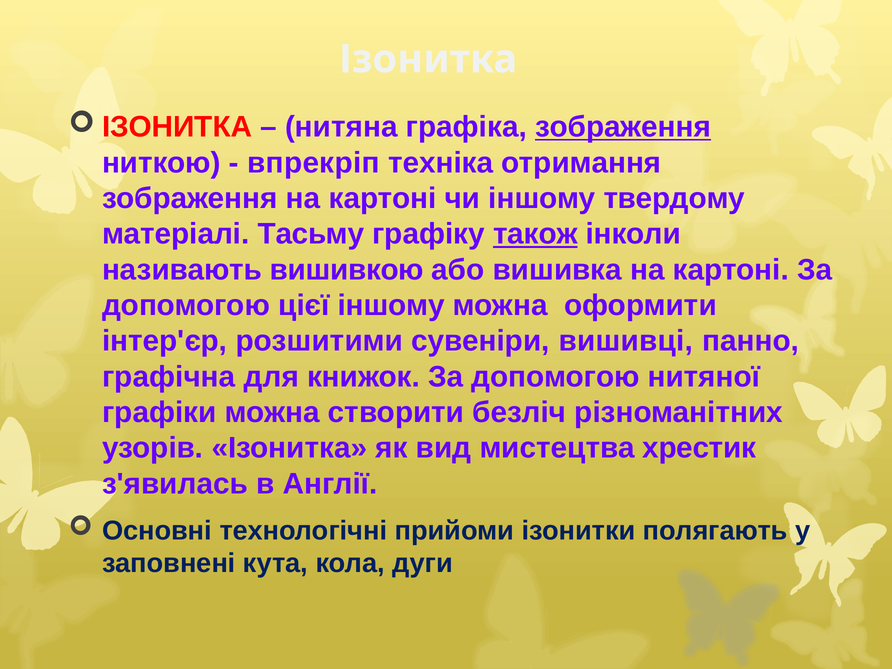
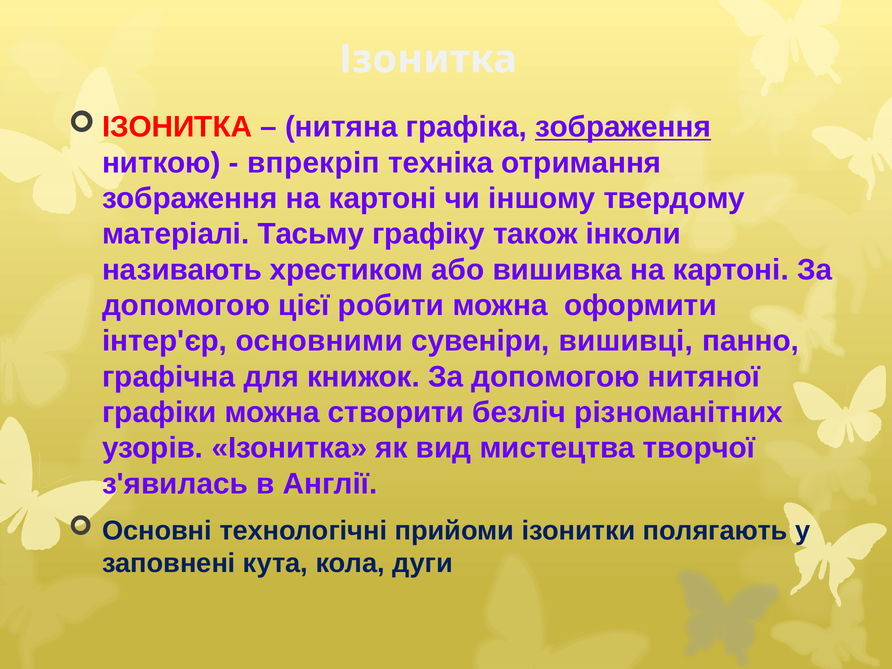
також underline: present -> none (535, 234)
вишивкою: вишивкою -> хрестиком (347, 270)
цієї іншому: іншому -> робити (391, 305)
розшитими: розшитими -> основними (319, 341)
хрестик: хрестик -> творчої (699, 448)
